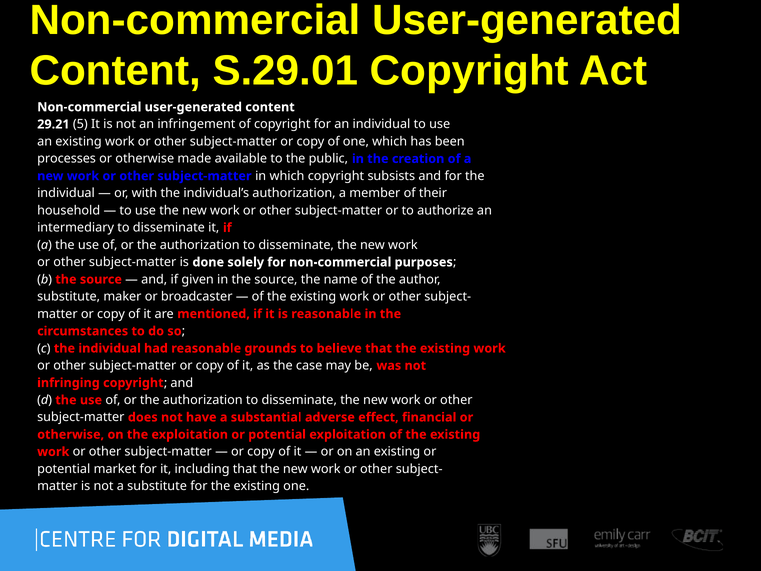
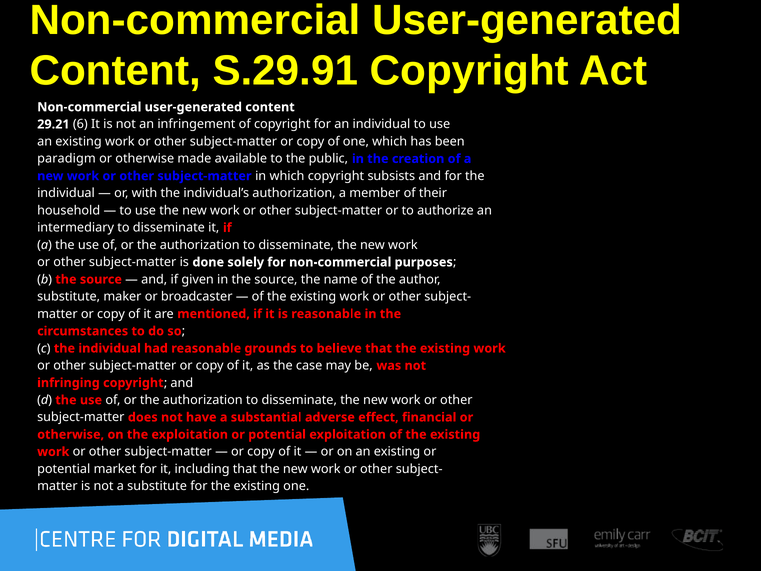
S.29.01: S.29.01 -> S.29.91 (285, 71)
5: 5 -> 6 (80, 124)
processes: processes -> paradigm (66, 159)
